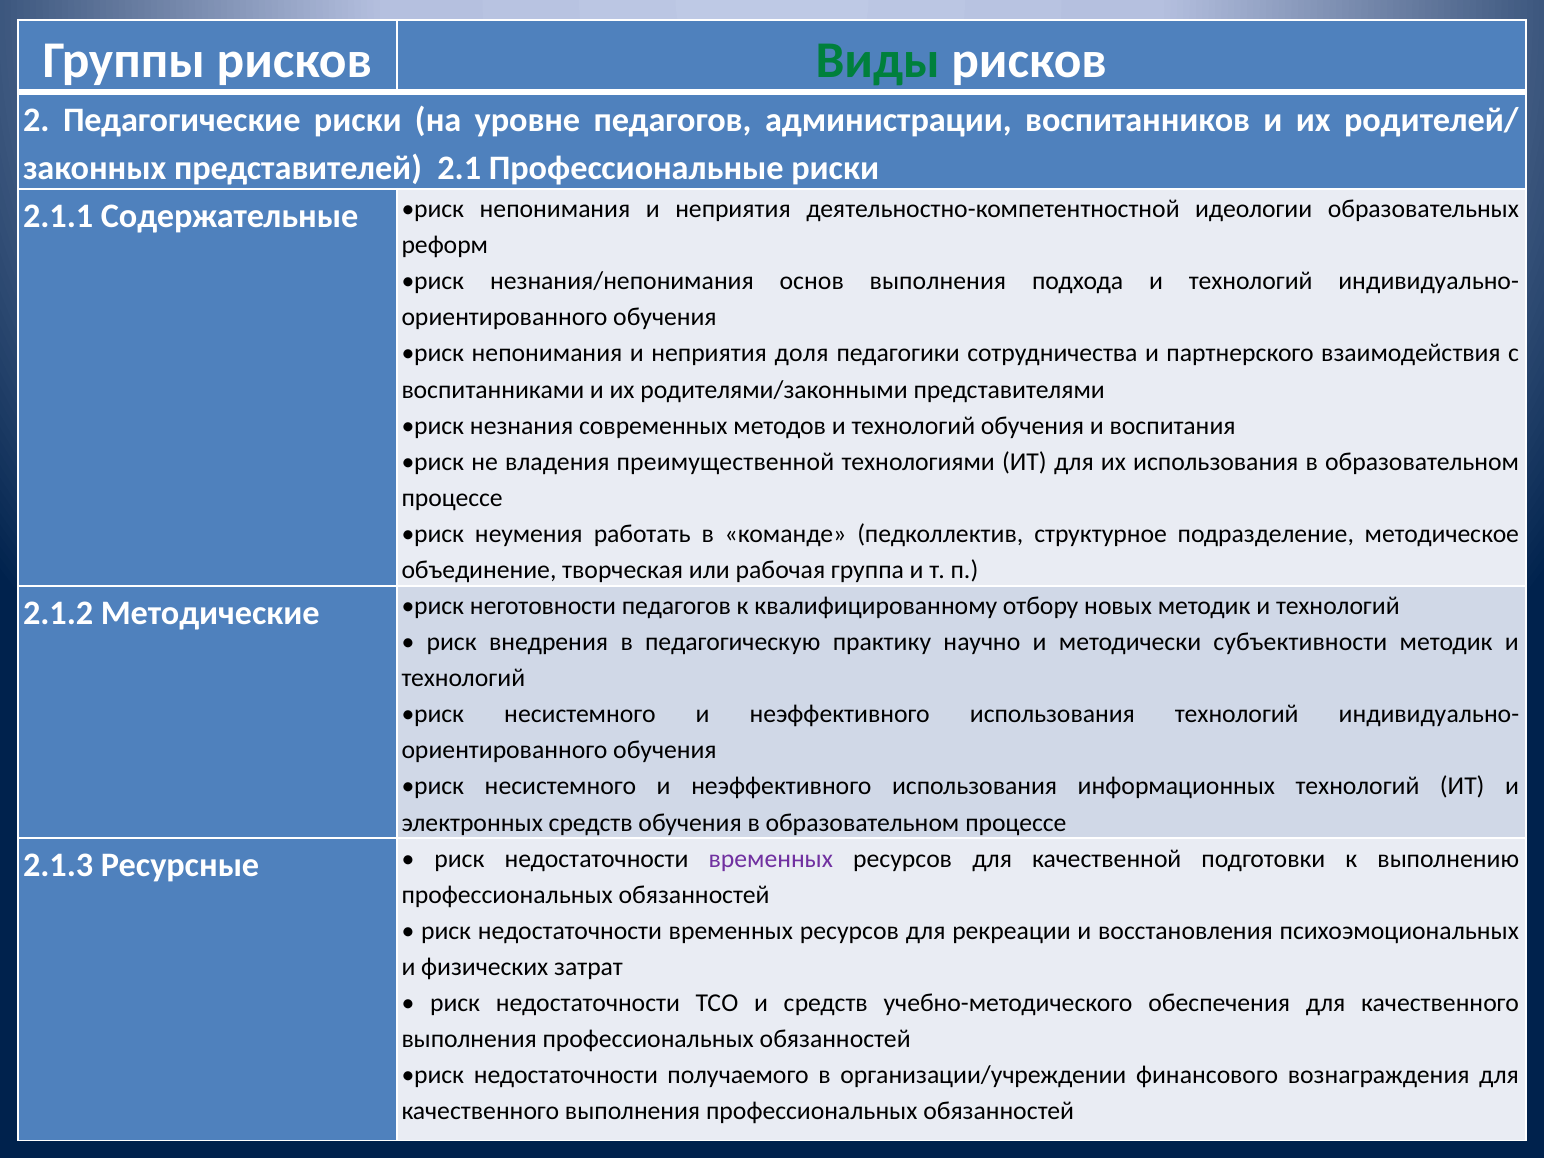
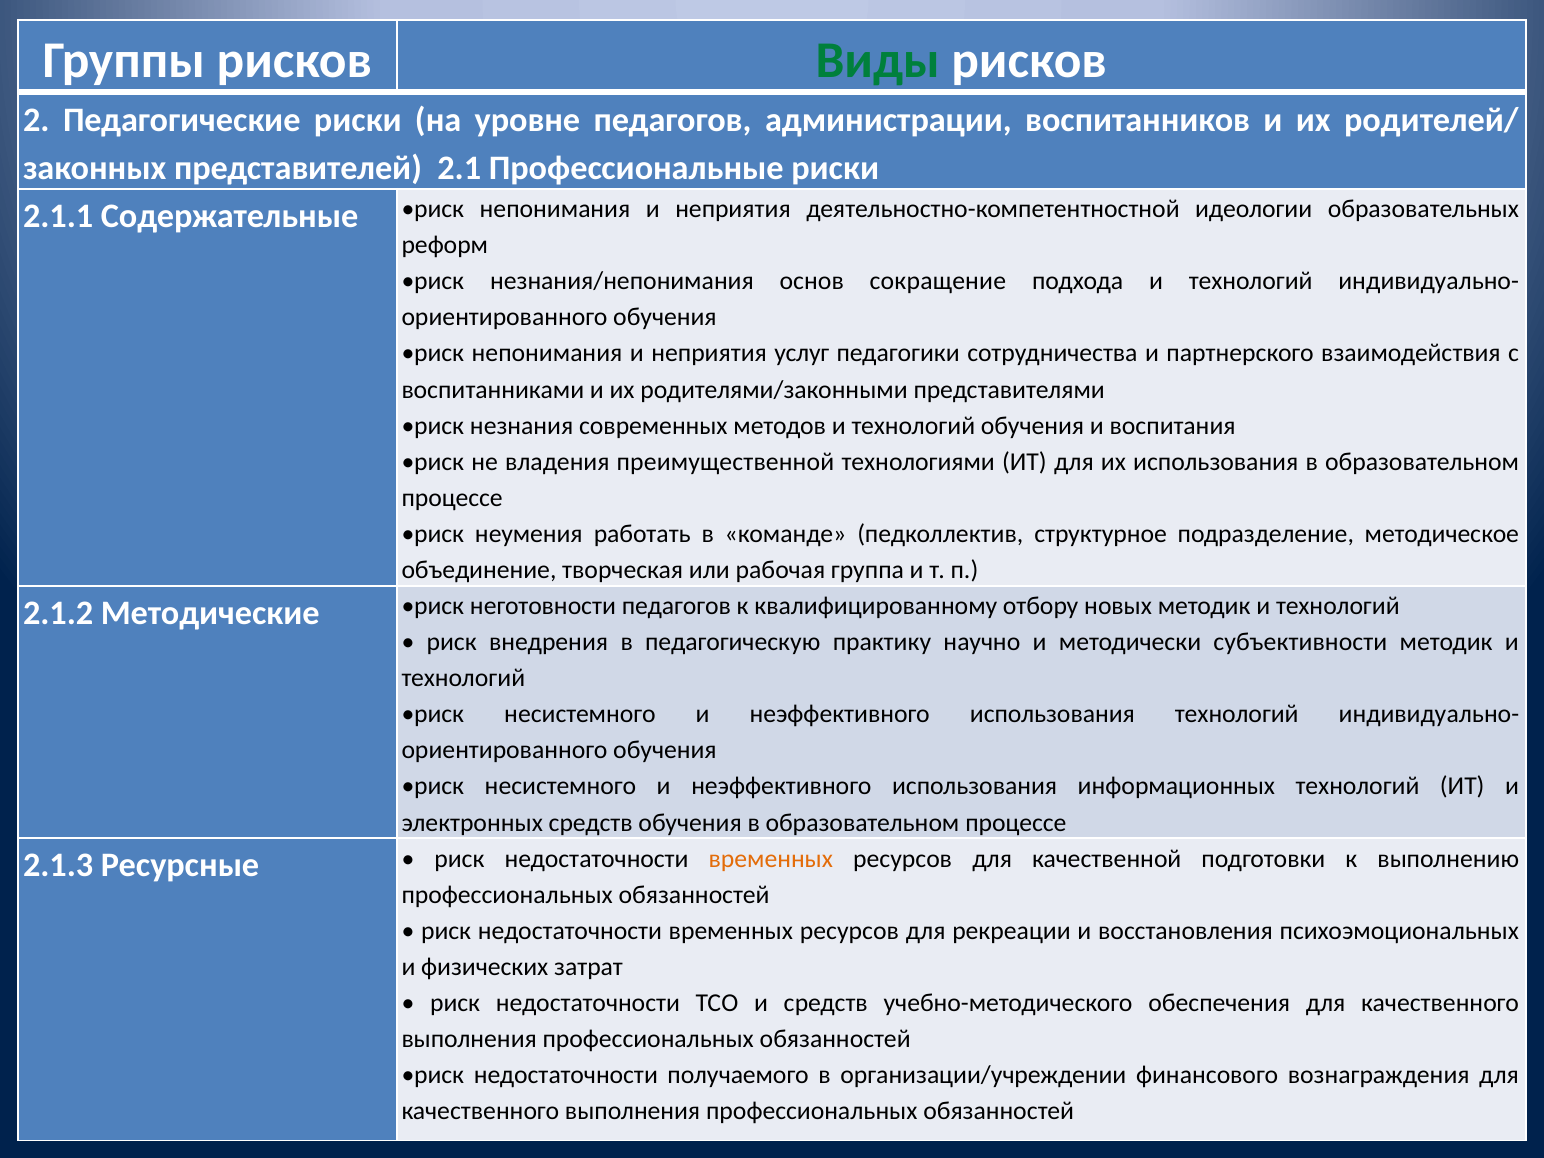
основ выполнения: выполнения -> сокращение (938, 281)
доля: доля -> услуг (802, 354)
временных colour: purple -> orange (771, 859)
